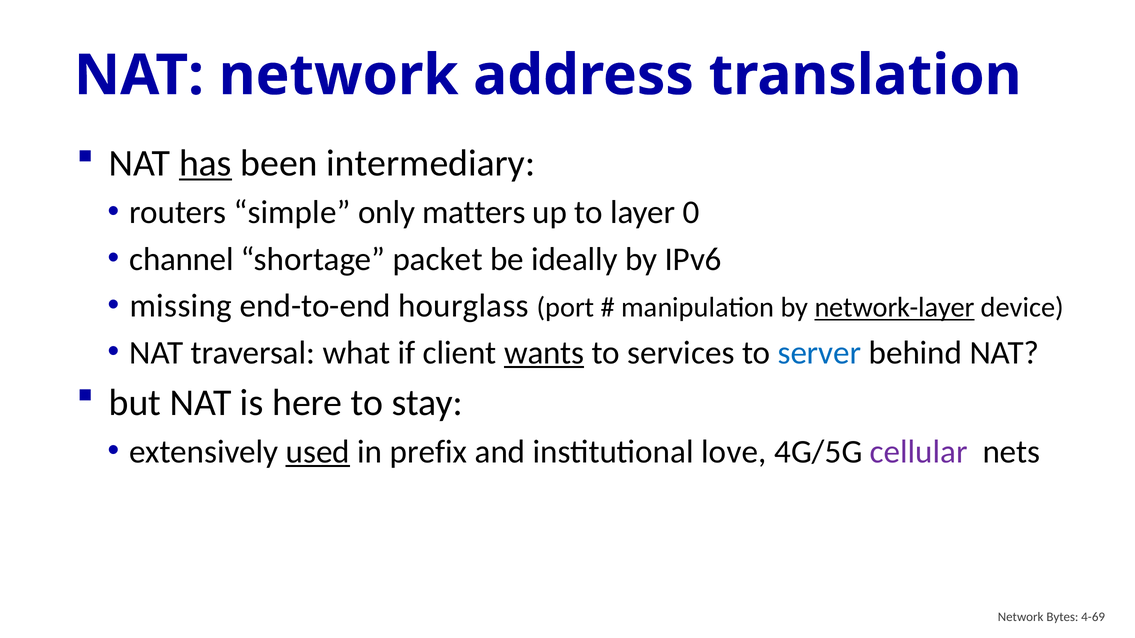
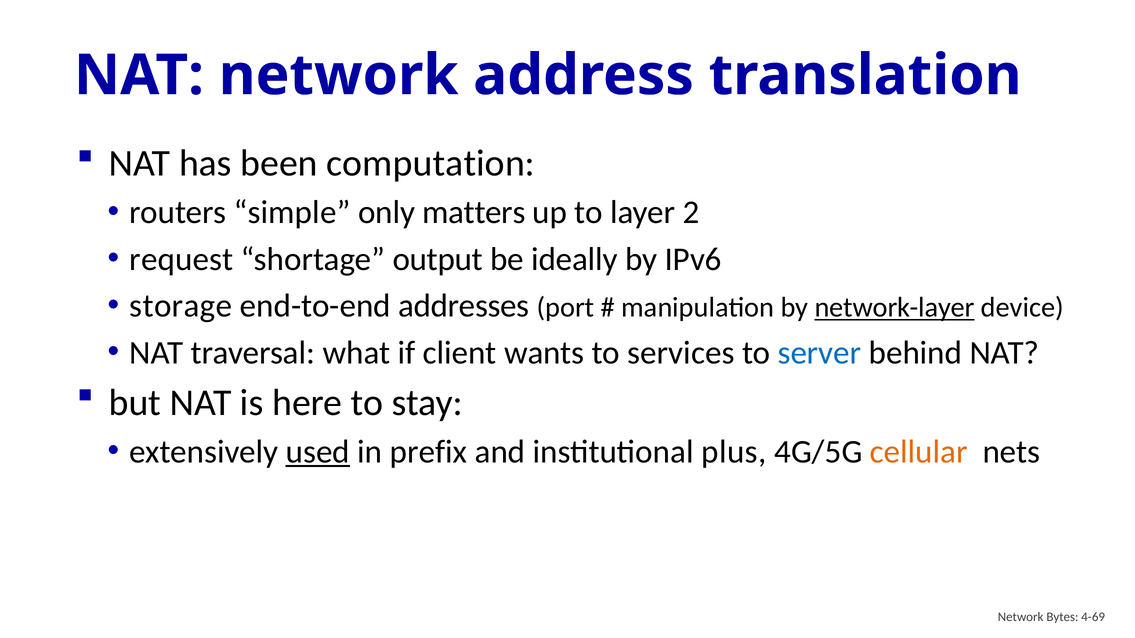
has underline: present -> none (205, 163)
intermediary: intermediary -> computation (431, 163)
0: 0 -> 2 (691, 213)
channel: channel -> request (181, 259)
packet: packet -> output (438, 259)
missing: missing -> storage (181, 306)
hourglass: hourglass -> addresses (464, 306)
wants underline: present -> none (544, 353)
love: love -> plus (734, 452)
cellular colour: purple -> orange (919, 452)
